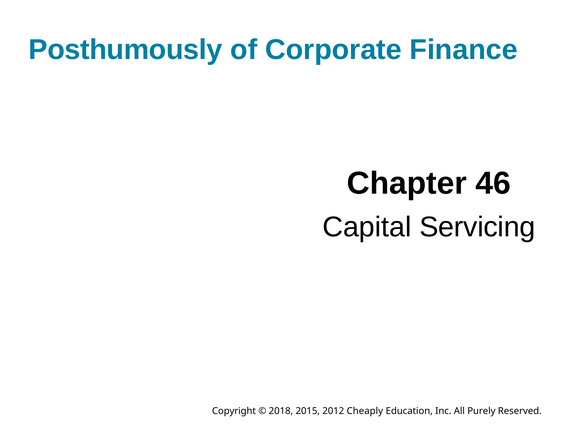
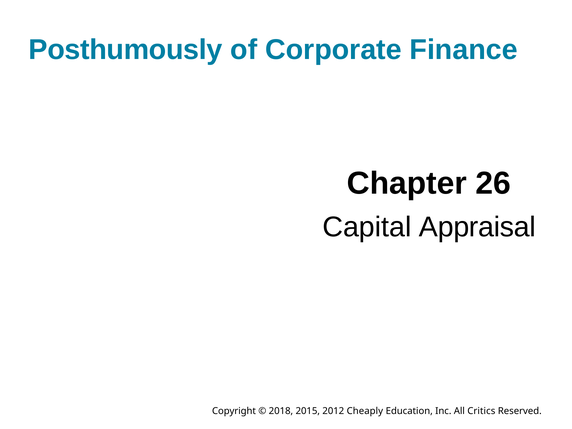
46: 46 -> 26 (493, 183)
Servicing: Servicing -> Appraisal (477, 227)
Purely: Purely -> Critics (481, 411)
